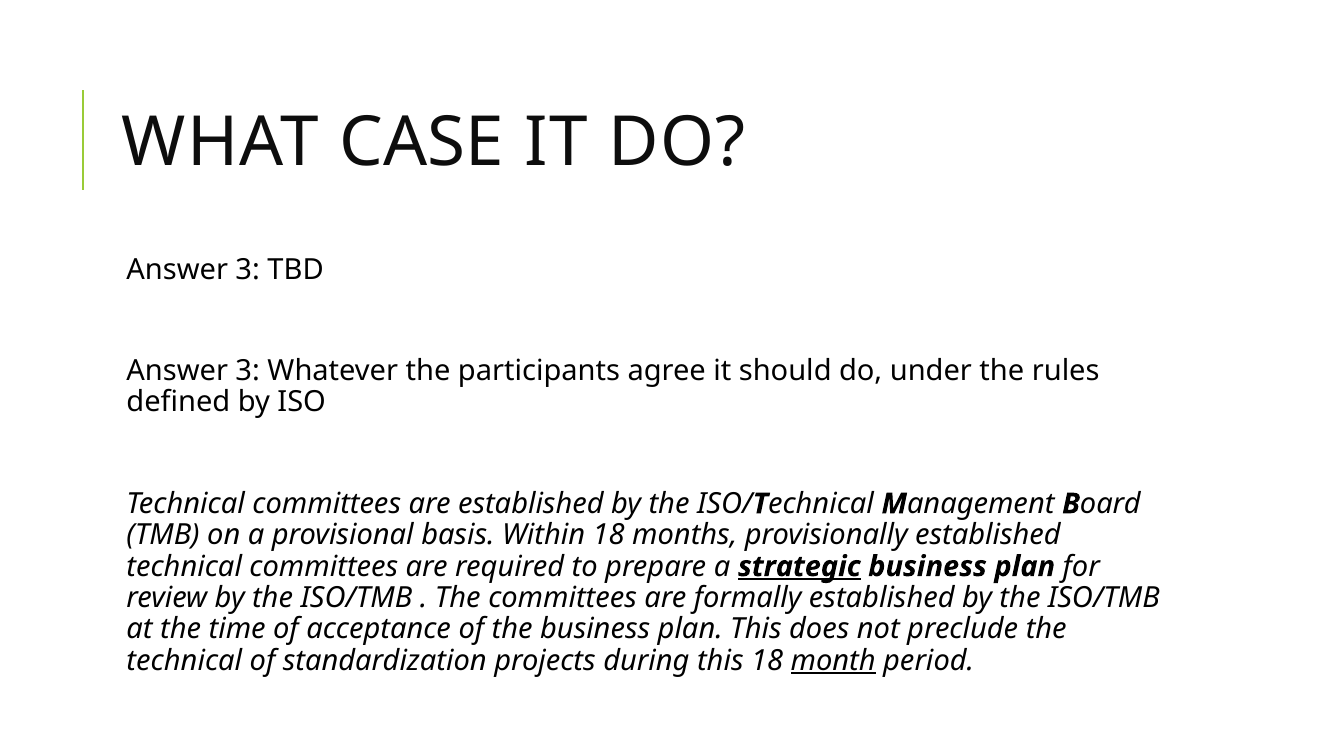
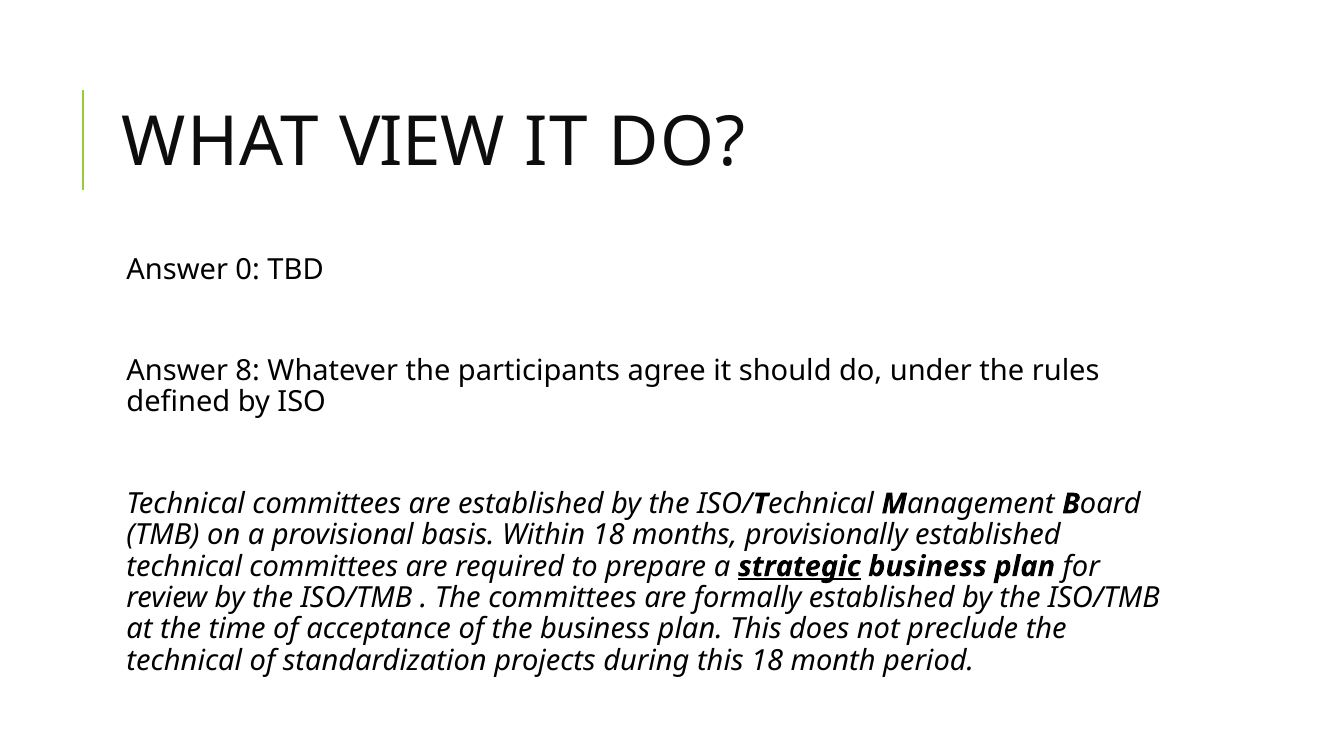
CASE: CASE -> VIEW (422, 142)
3: 3 -> 0 (248, 269)
3: 3 -> 8 (248, 371)
month underline: present -> none (833, 661)
